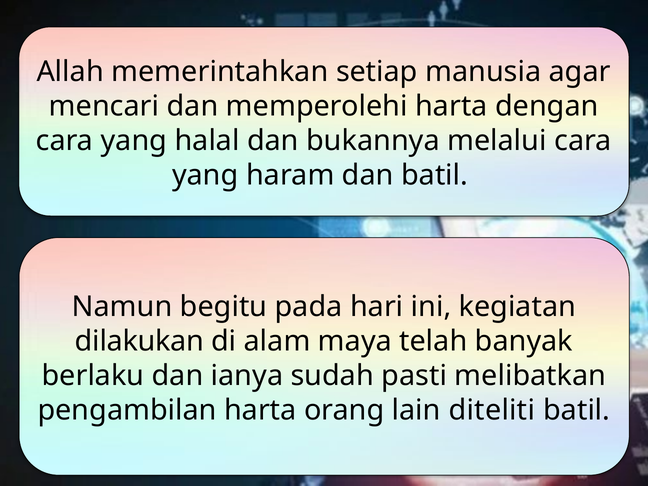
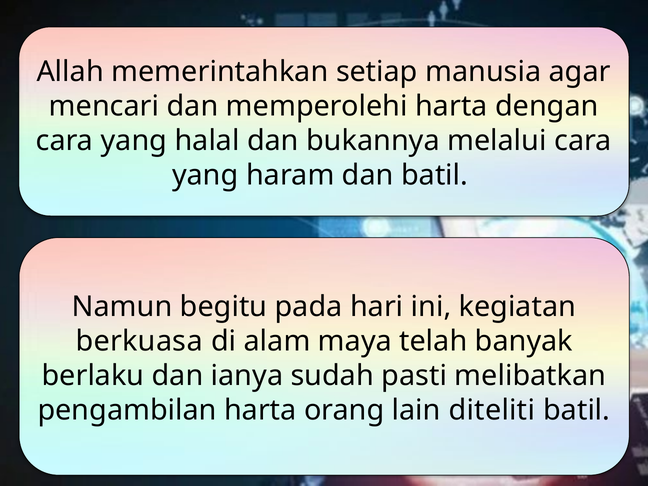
dilakukan: dilakukan -> berkuasa (139, 341)
